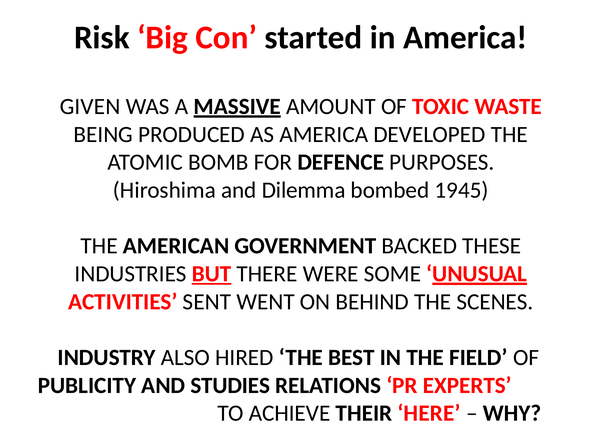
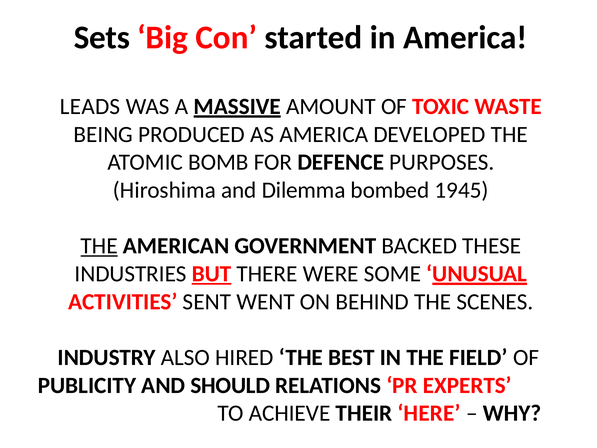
Risk: Risk -> Sets (102, 37)
GIVEN: GIVEN -> LEADS (90, 106)
THE underline: none -> present (99, 246)
STUDIES: STUDIES -> SHOULD (230, 385)
